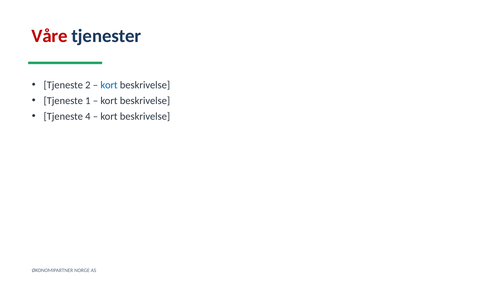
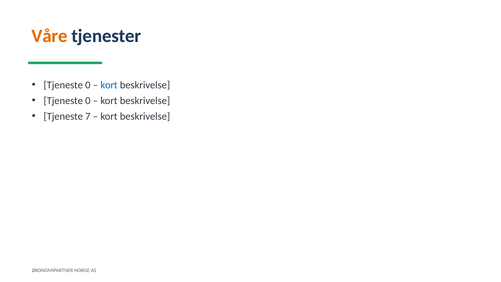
Våre colour: red -> orange (50, 36)
2: 2 -> 0 (88, 85)
1: 1 -> 0 (88, 101)
4: 4 -> 7 (88, 116)
